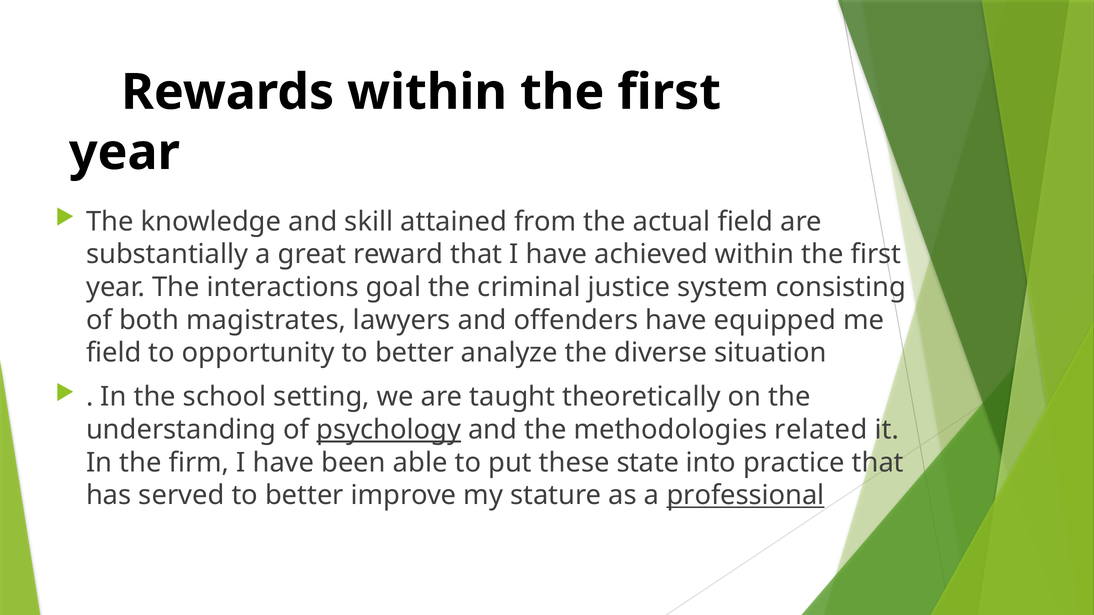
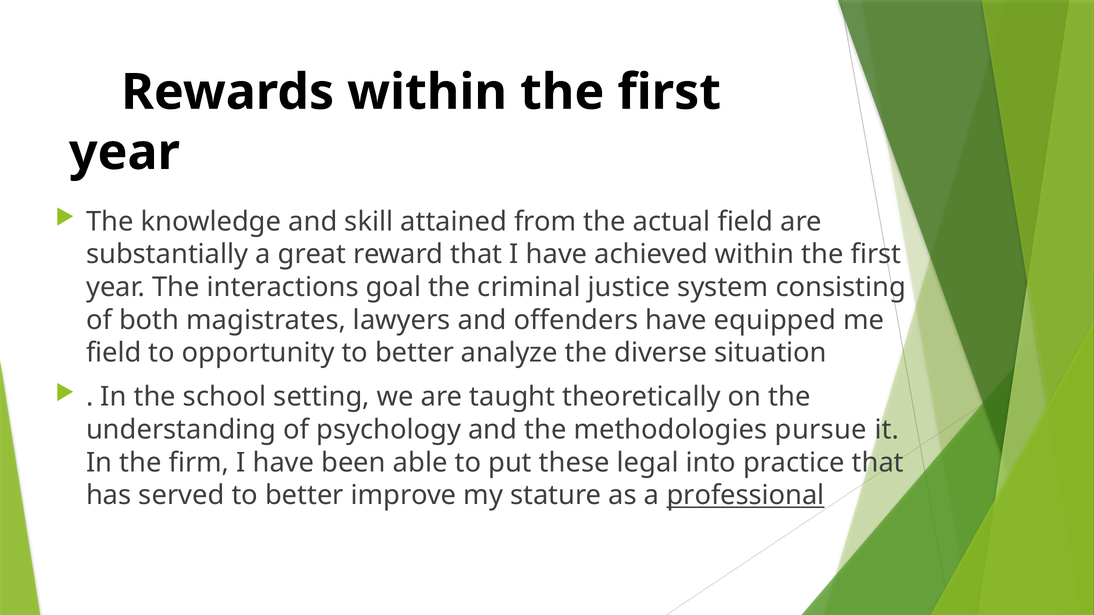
psychology underline: present -> none (389, 430)
related: related -> pursue (821, 430)
state: state -> legal (648, 463)
